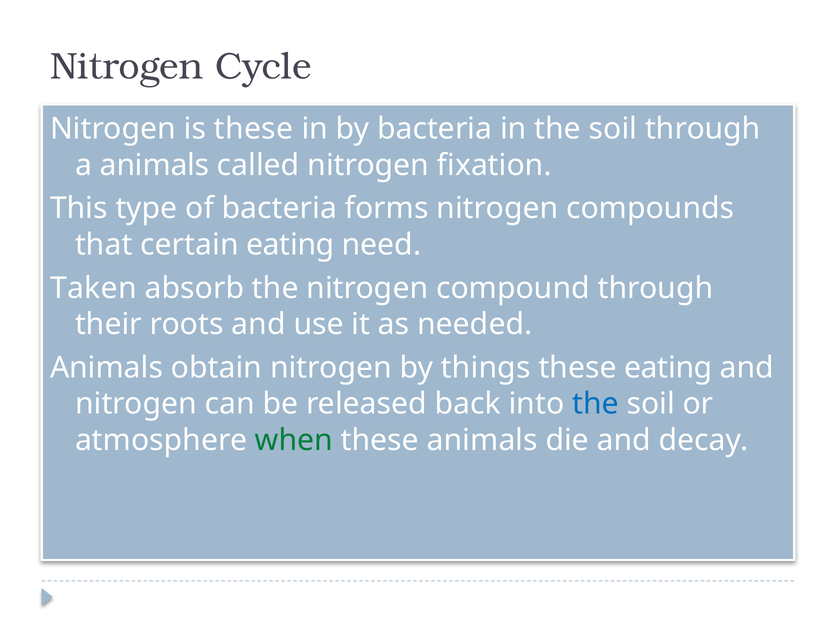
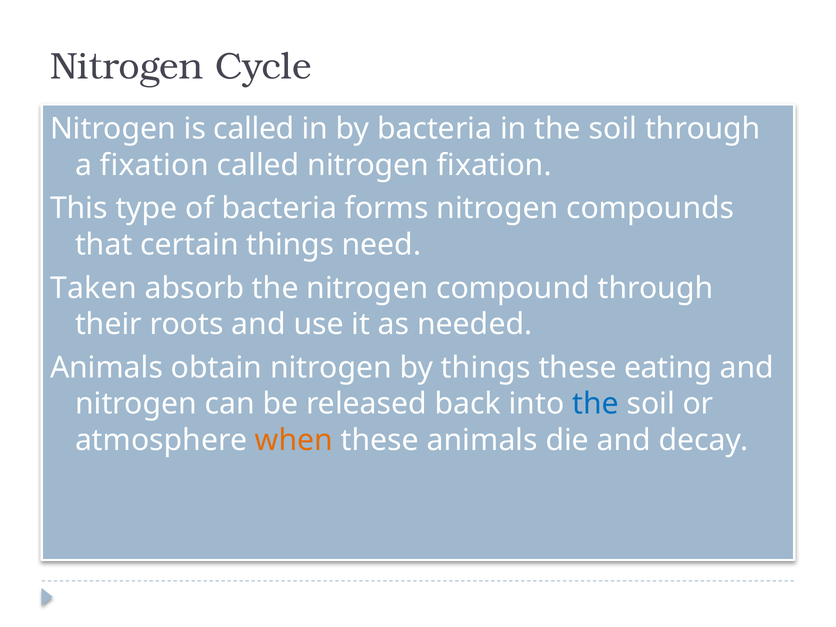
is these: these -> called (254, 129)
a animals: animals -> fixation (154, 165)
certain eating: eating -> things (290, 245)
when colour: green -> orange (294, 440)
